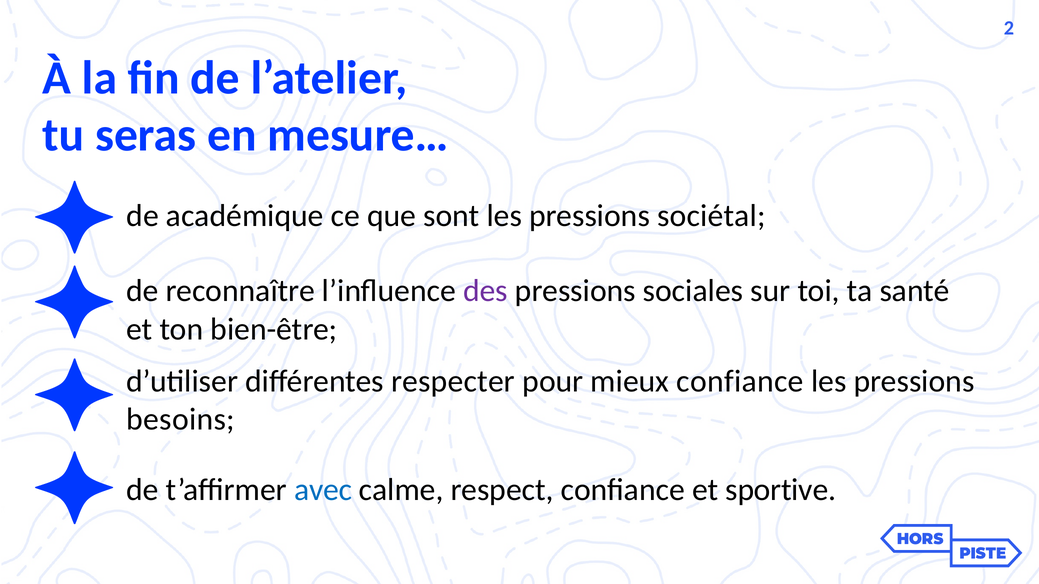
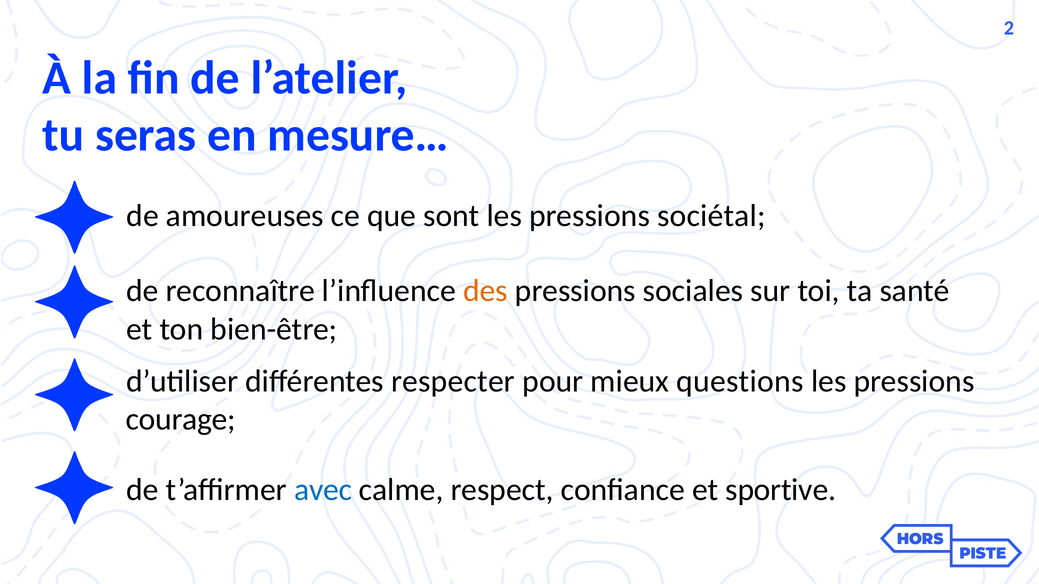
académique: académique -> amoureuses (245, 216)
des colour: purple -> orange (485, 291)
mieux confiance: confiance -> questions (740, 381)
besoins: besoins -> courage (181, 420)
